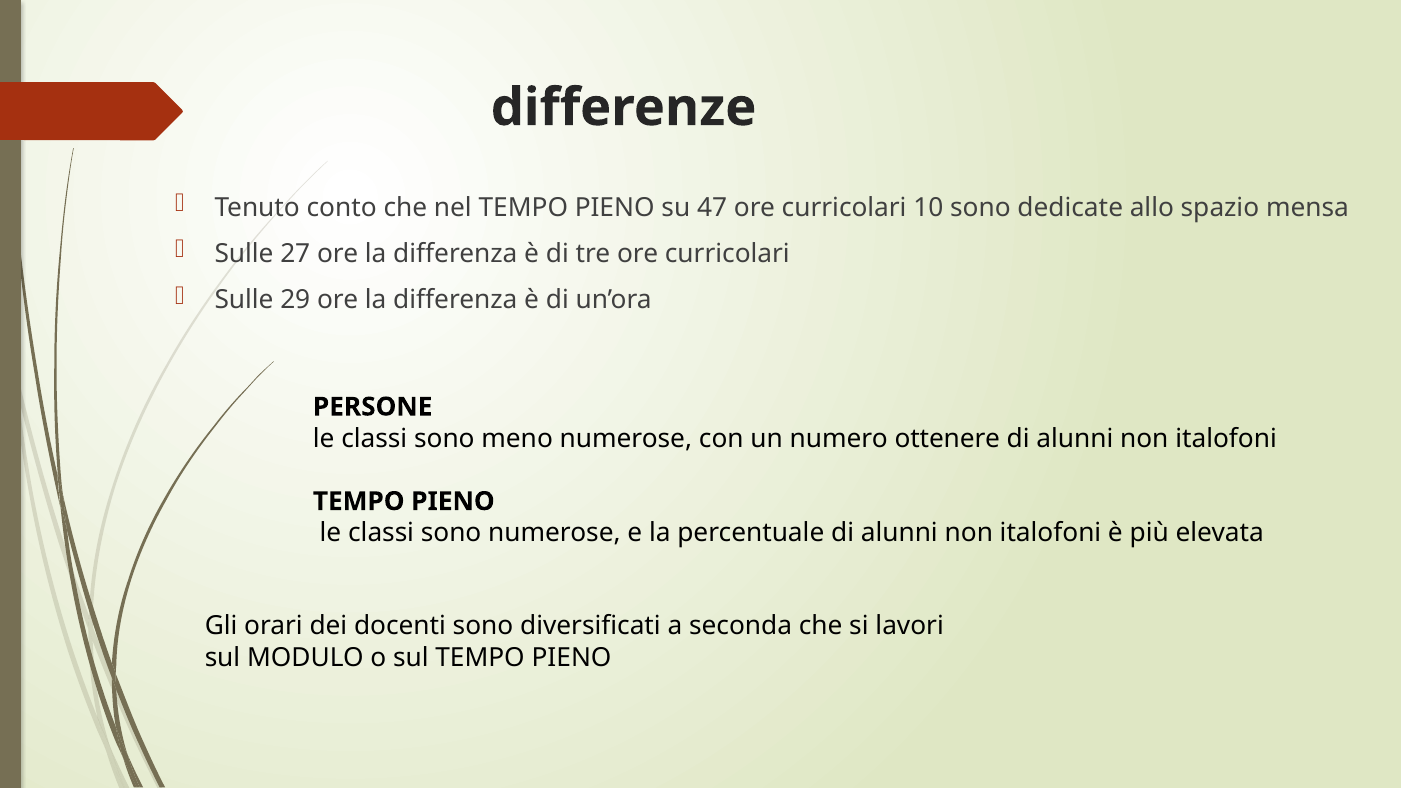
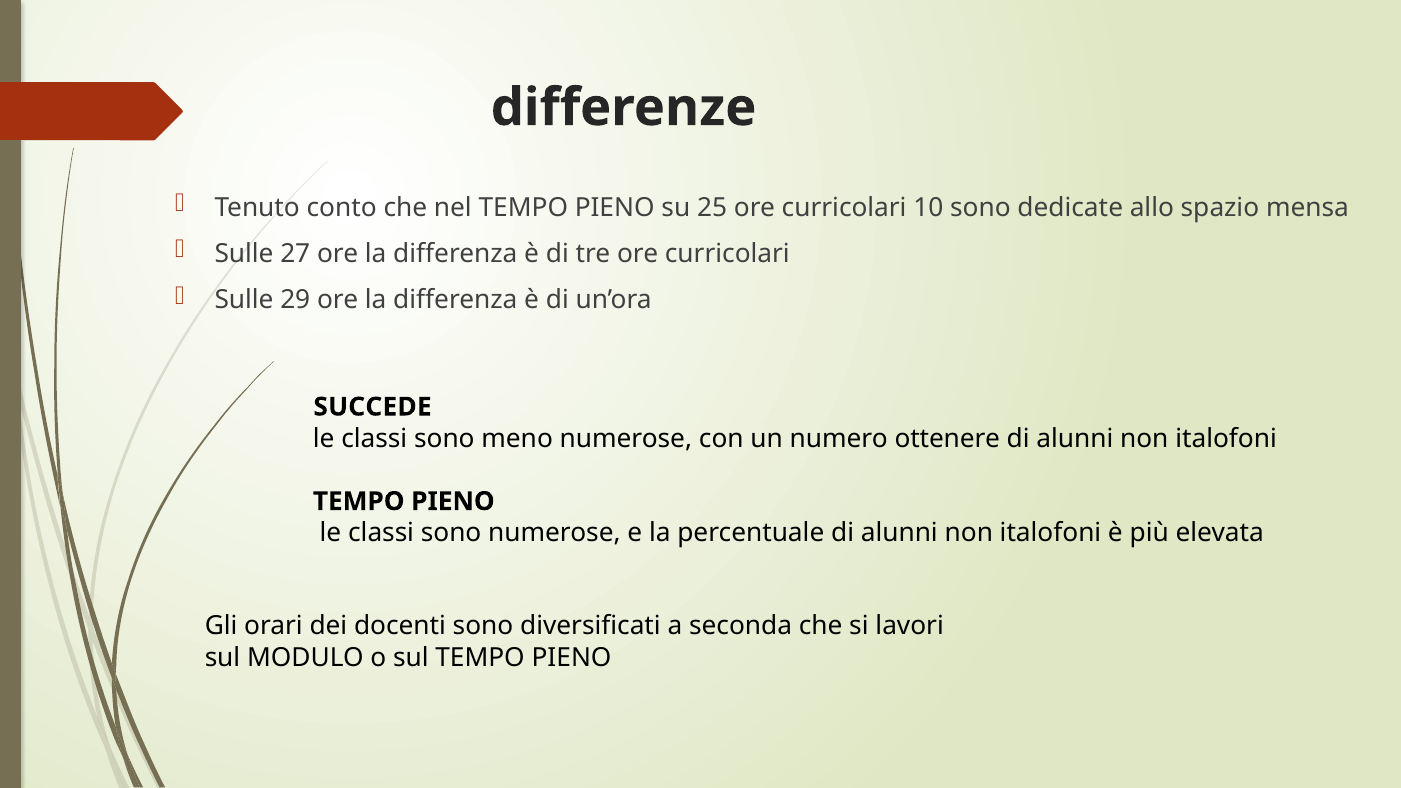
47: 47 -> 25 (712, 207)
PERSONE: PERSONE -> SUCCEDE (373, 407)
